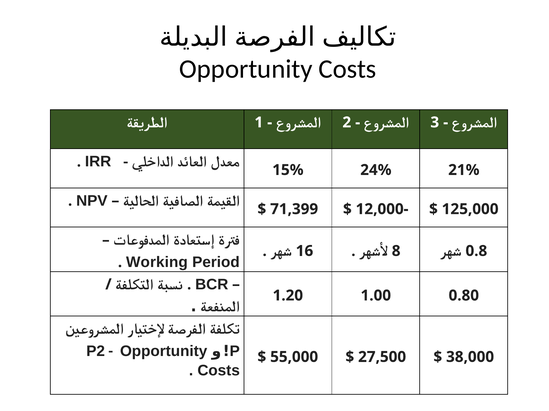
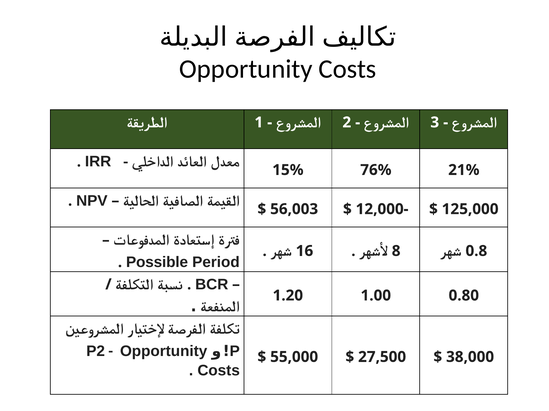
24%: 24% -> 76% (376, 170)
71,399: 71,399 -> 56,003 (294, 209)
Working: Working -> Possible (157, 263)
